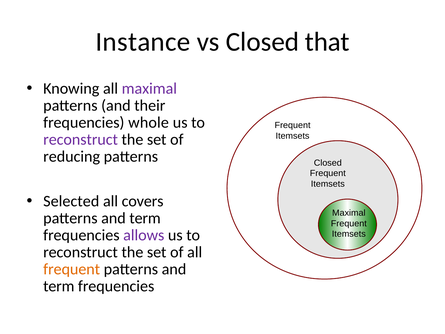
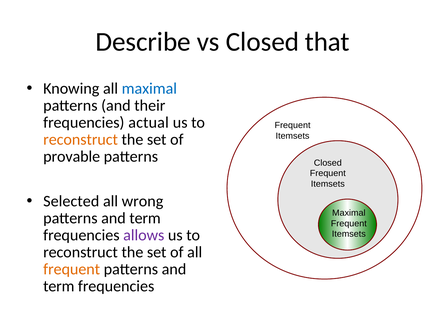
Instance: Instance -> Describe (143, 42)
maximal colour: purple -> blue (149, 88)
whole: whole -> actual (149, 122)
reconstruct colour: purple -> orange (81, 139)
reducing: reducing -> provable (72, 156)
covers: covers -> wrong (143, 201)
